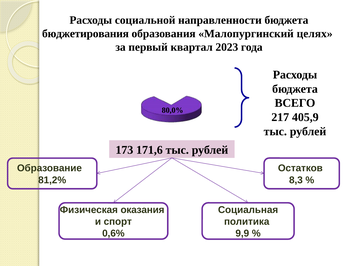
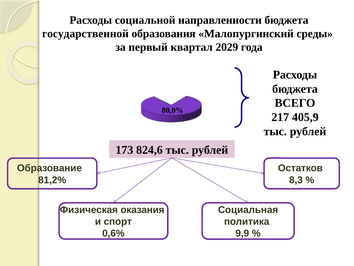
бюджетирования: бюджетирования -> государственной (85, 34)
целях: целях -> среды (315, 34)
2023: 2023 -> 2029 (227, 47)
171,6: 171,6 -> 824,6 (149, 150)
